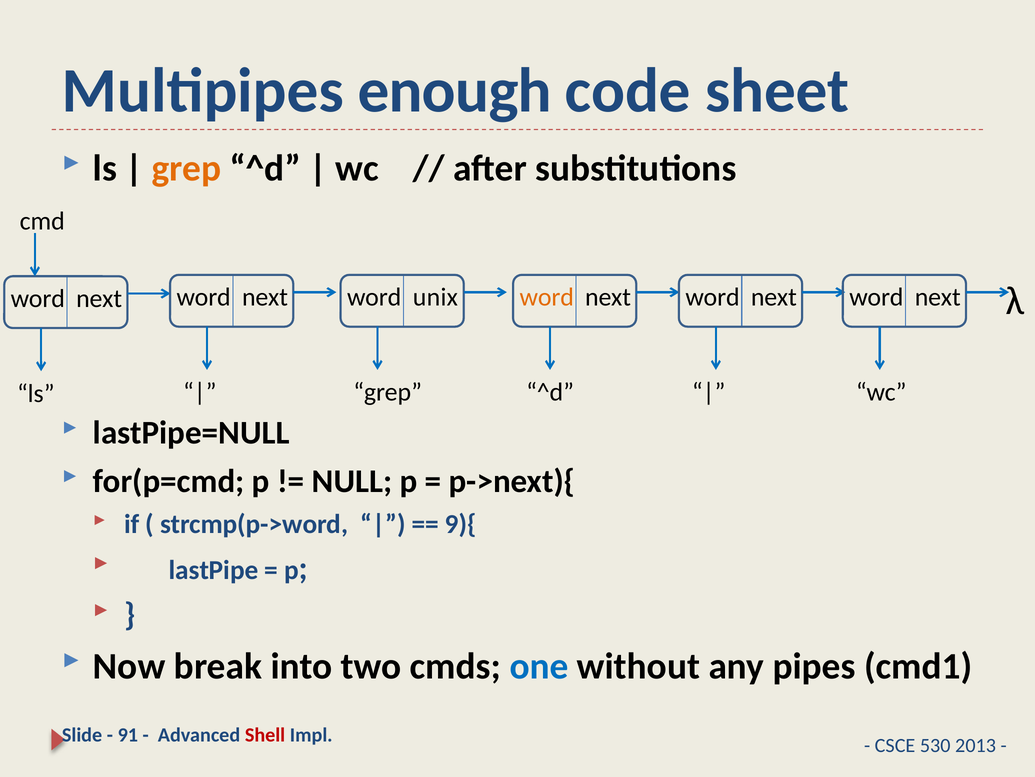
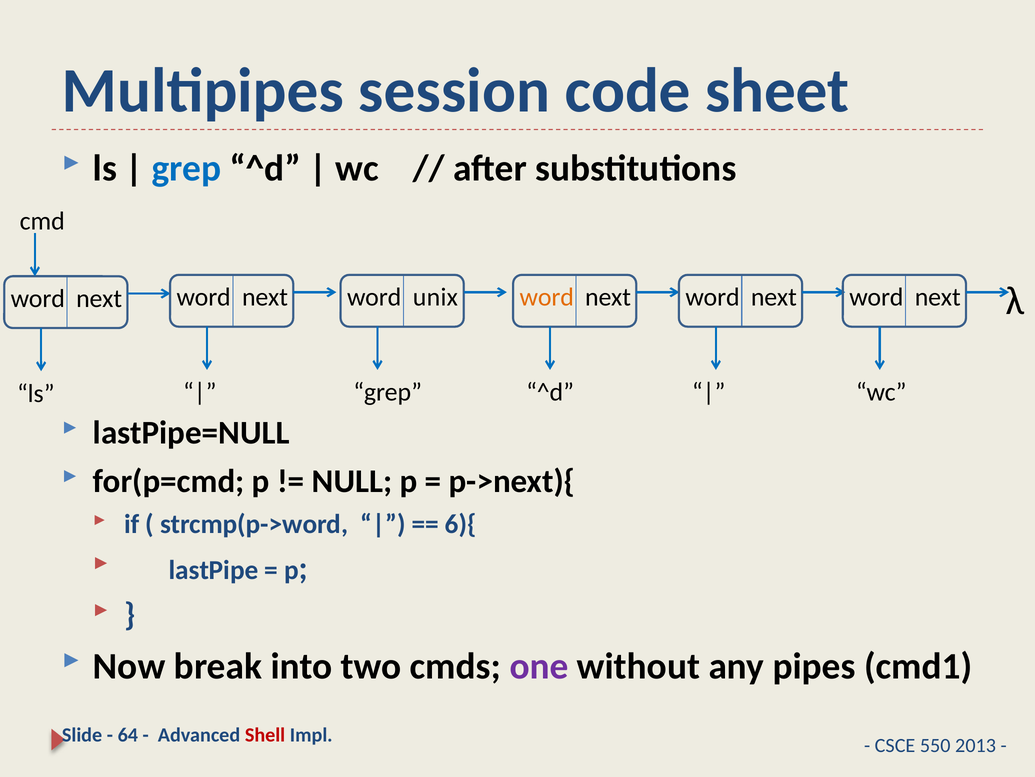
enough: enough -> session (454, 91)
grep colour: orange -> blue (186, 168)
9){: 9){ -> 6){ (461, 524)
one colour: blue -> purple (539, 666)
91: 91 -> 64 (128, 734)
530: 530 -> 550 (935, 745)
